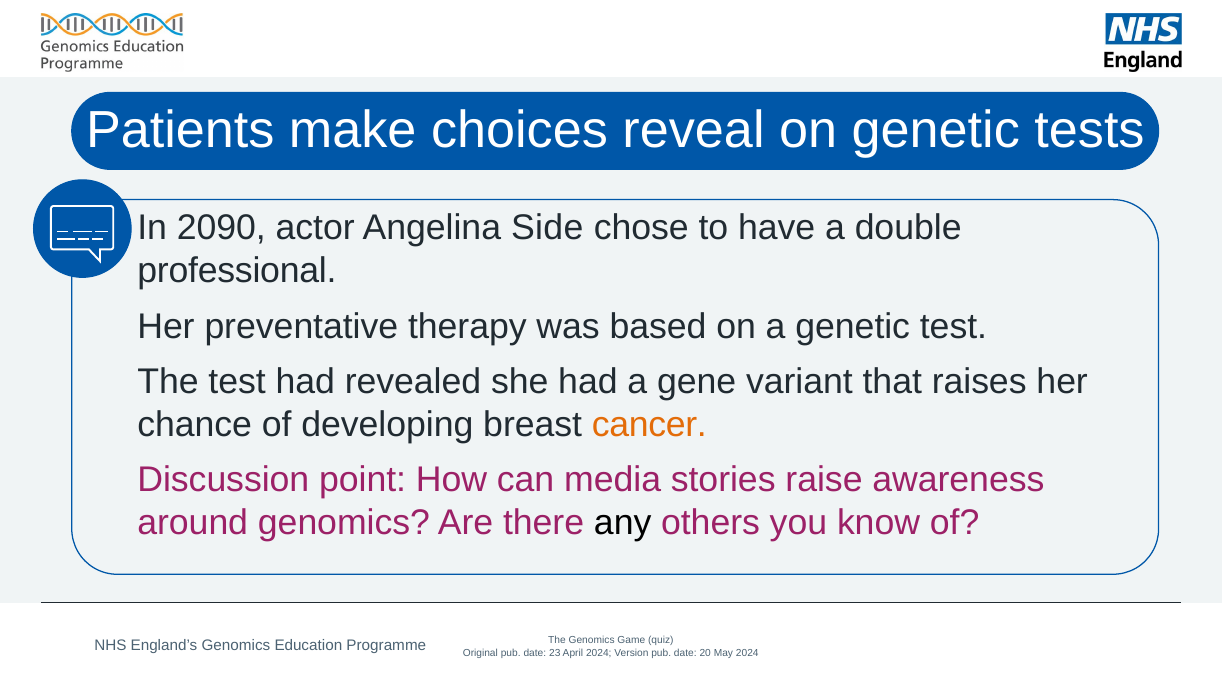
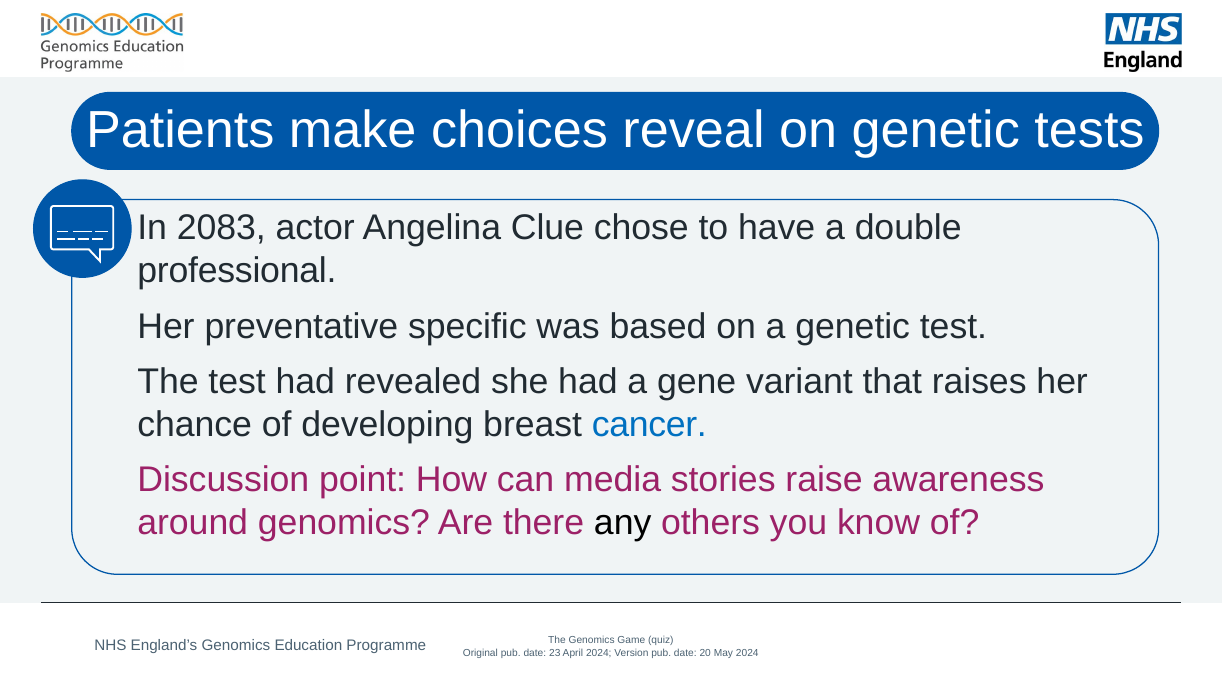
2090: 2090 -> 2083 (221, 228)
Side: Side -> Clue (547, 228)
therapy: therapy -> specific (467, 327)
cancer colour: orange -> blue (649, 425)
